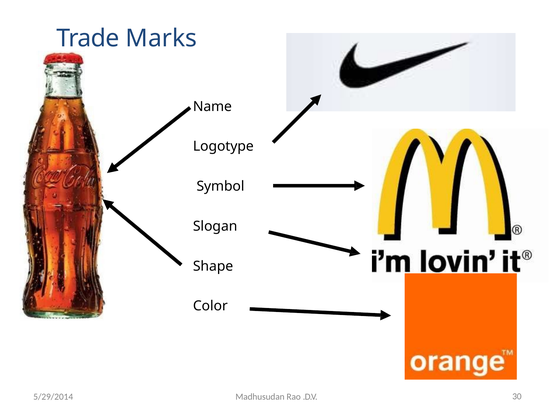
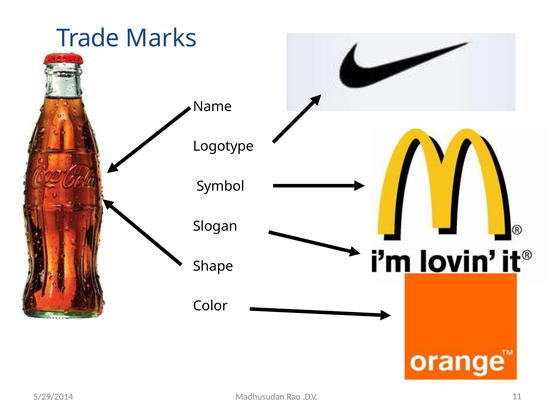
30: 30 -> 11 (517, 397)
